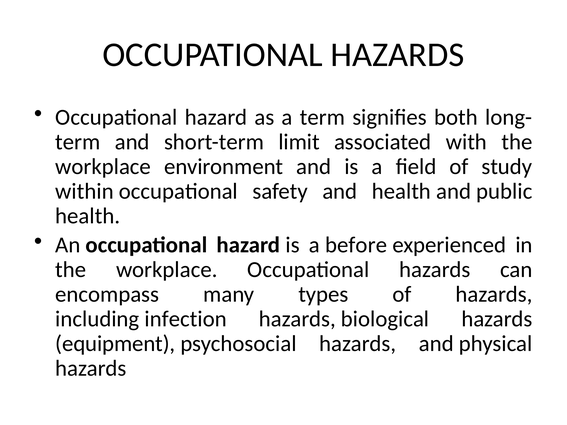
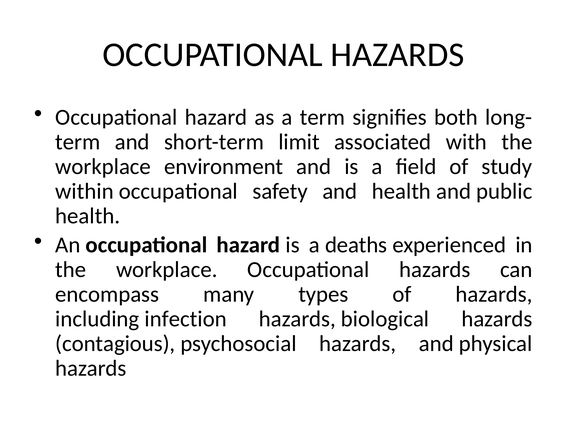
before: before -> deaths (356, 245)
equipment: equipment -> contagious (115, 344)
